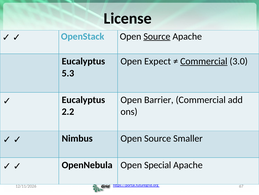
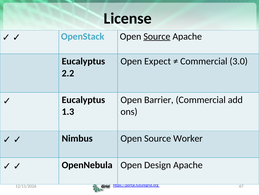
Commercial underline: present -> none (204, 61)
5.3: 5.3 -> 2.2 (68, 73)
2.2: 2.2 -> 1.3 (68, 111)
Smaller: Smaller -> Worker (188, 138)
Special: Special -> Design (158, 164)
